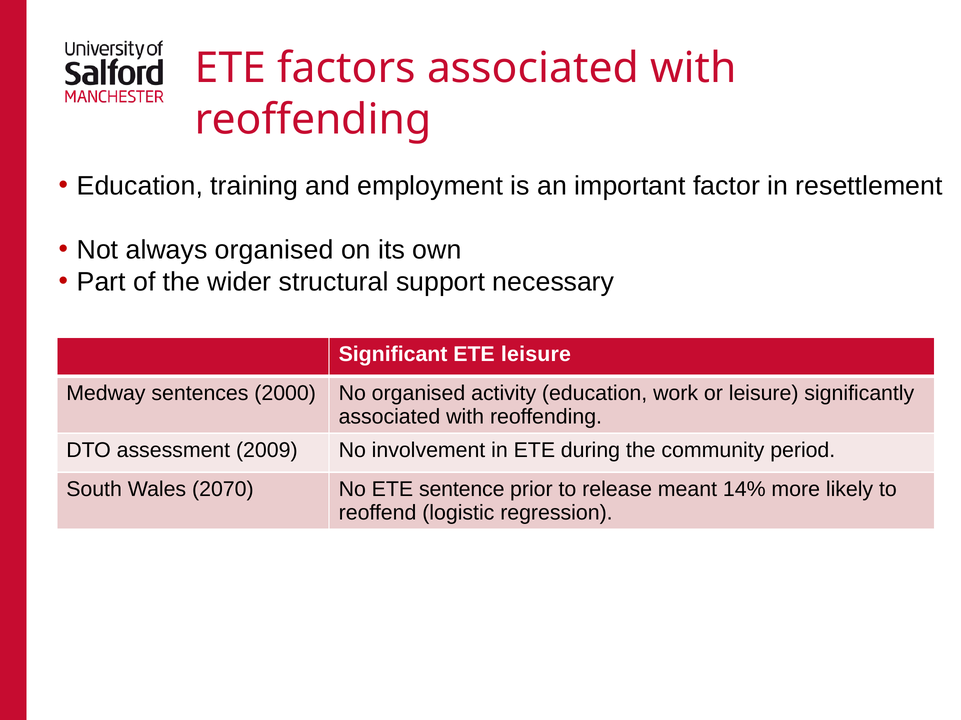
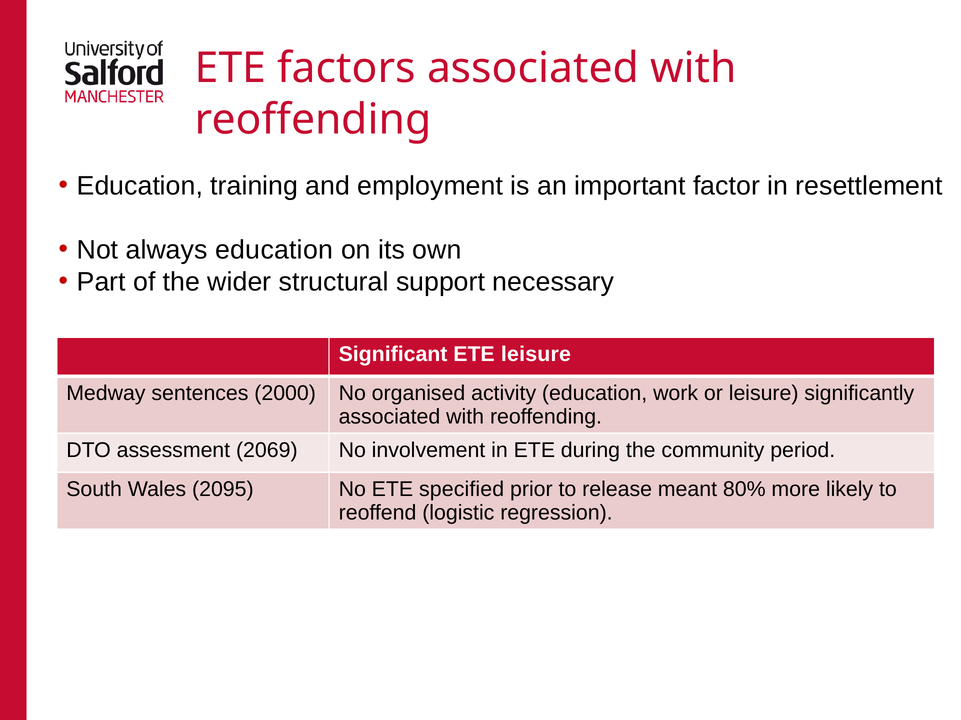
always organised: organised -> education (274, 250)
2009: 2009 -> 2069 (267, 451)
2070: 2070 -> 2095 (223, 490)
sentence: sentence -> specified (462, 490)
14%: 14% -> 80% (744, 490)
